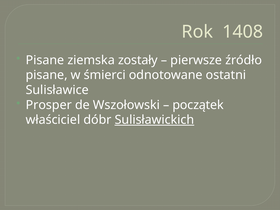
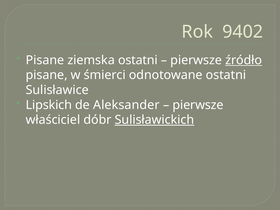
1408: 1408 -> 9402 (243, 32)
ziemska zostały: zostały -> ostatni (138, 60)
źródło underline: none -> present (244, 60)
Prosper: Prosper -> Lipskich (49, 105)
Wszołowski: Wszołowski -> Aleksander (126, 105)
początek: początek -> pierwsze (198, 105)
